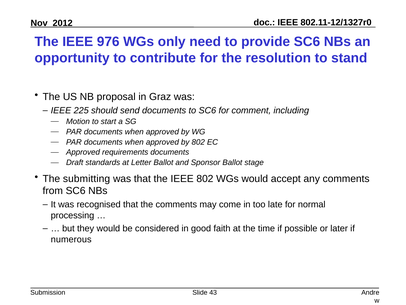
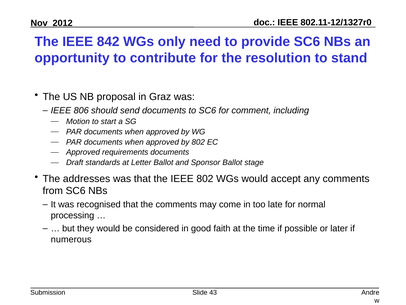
976: 976 -> 842 (108, 42)
225: 225 -> 806 (81, 110)
submitting: submitting -> addresses (87, 178)
